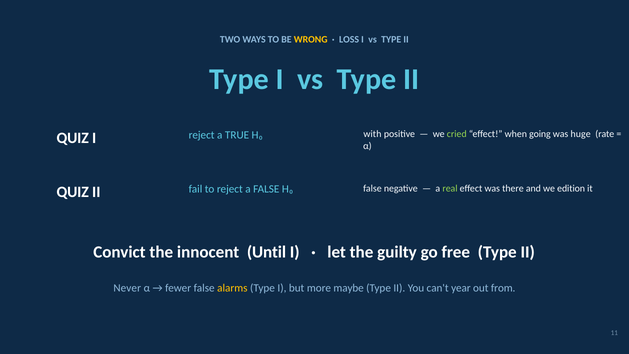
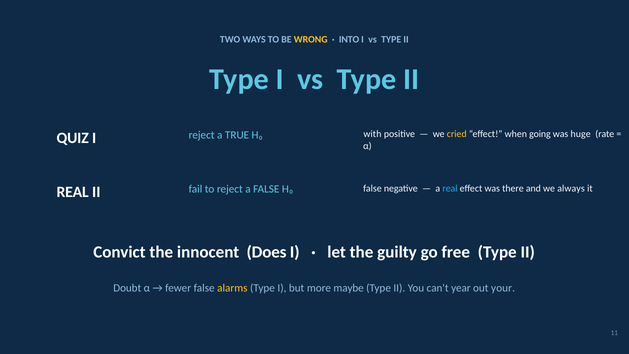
LOSS: LOSS -> INTO (349, 40)
cried colour: light green -> yellow (457, 134)
QUIZ: QUIZ -> REAL (73, 192)
real colour: light green -> light blue (450, 188)
edition: edition -> always (571, 188)
Until: Until -> Does (267, 252)
Never: Never -> Doubt (127, 288)
from: from -> your (503, 288)
